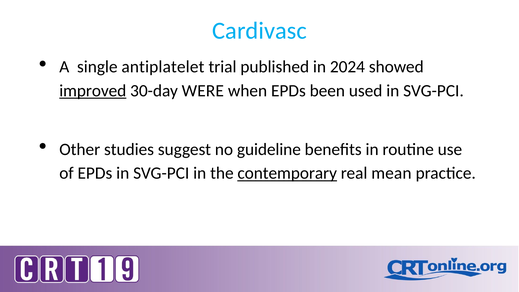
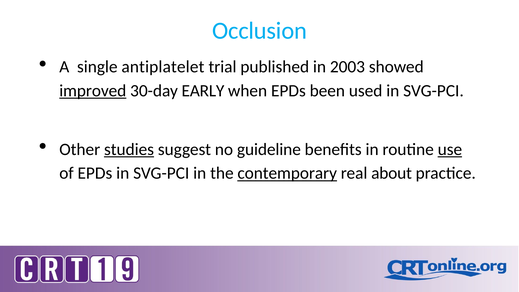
Cardivasc: Cardivasc -> Occlusion (260, 31)
2024: 2024 -> 2003 (347, 67)
WERE: WERE -> EARLY (203, 91)
studies underline: none -> present (129, 149)
use underline: none -> present (450, 149)
mean: mean -> about (392, 173)
